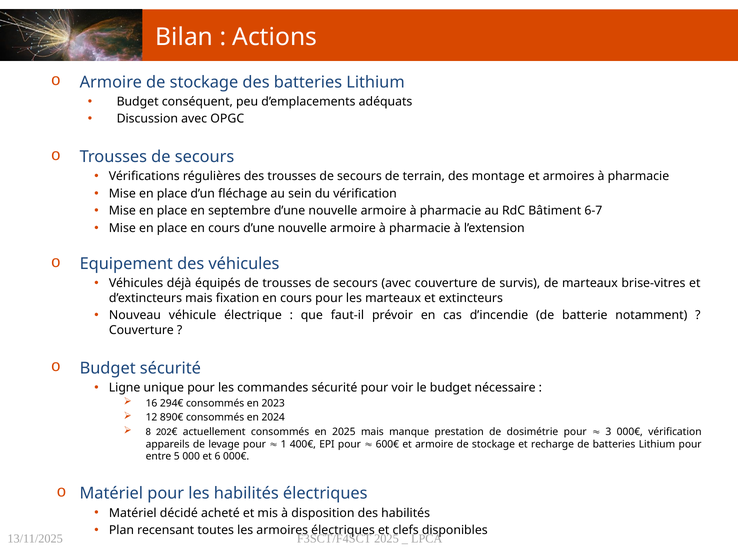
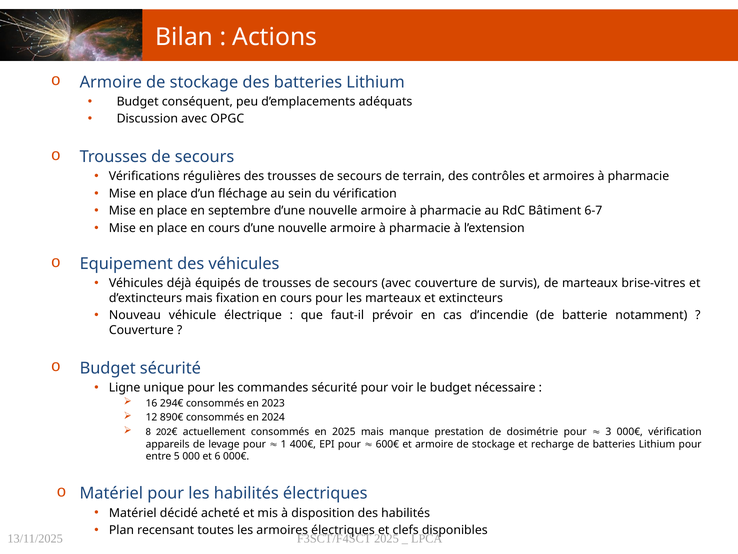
montage: montage -> contrôles (498, 176)
